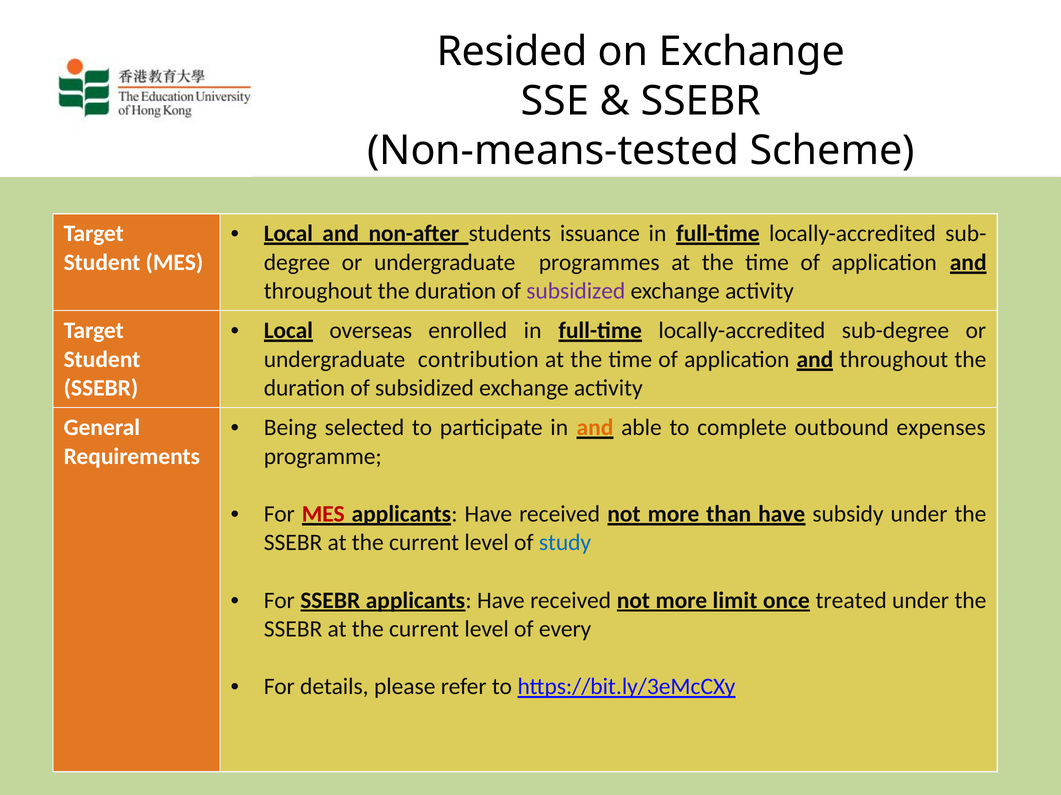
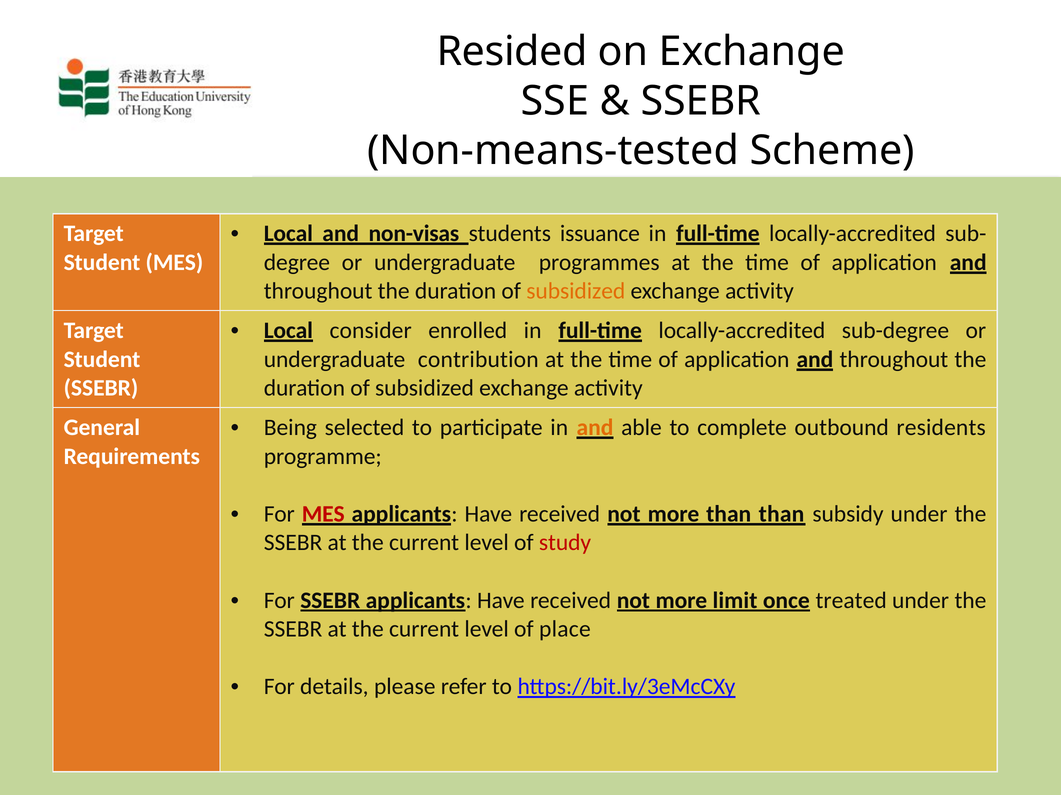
non-after: non-after -> non-visas (414, 234)
subsidized colour: purple -> orange (576, 291)
overseas: overseas -> consider (371, 331)
expenses: expenses -> residents (941, 428)
than have: have -> than (782, 514)
study colour: blue -> red (565, 543)
every: every -> place (565, 630)
